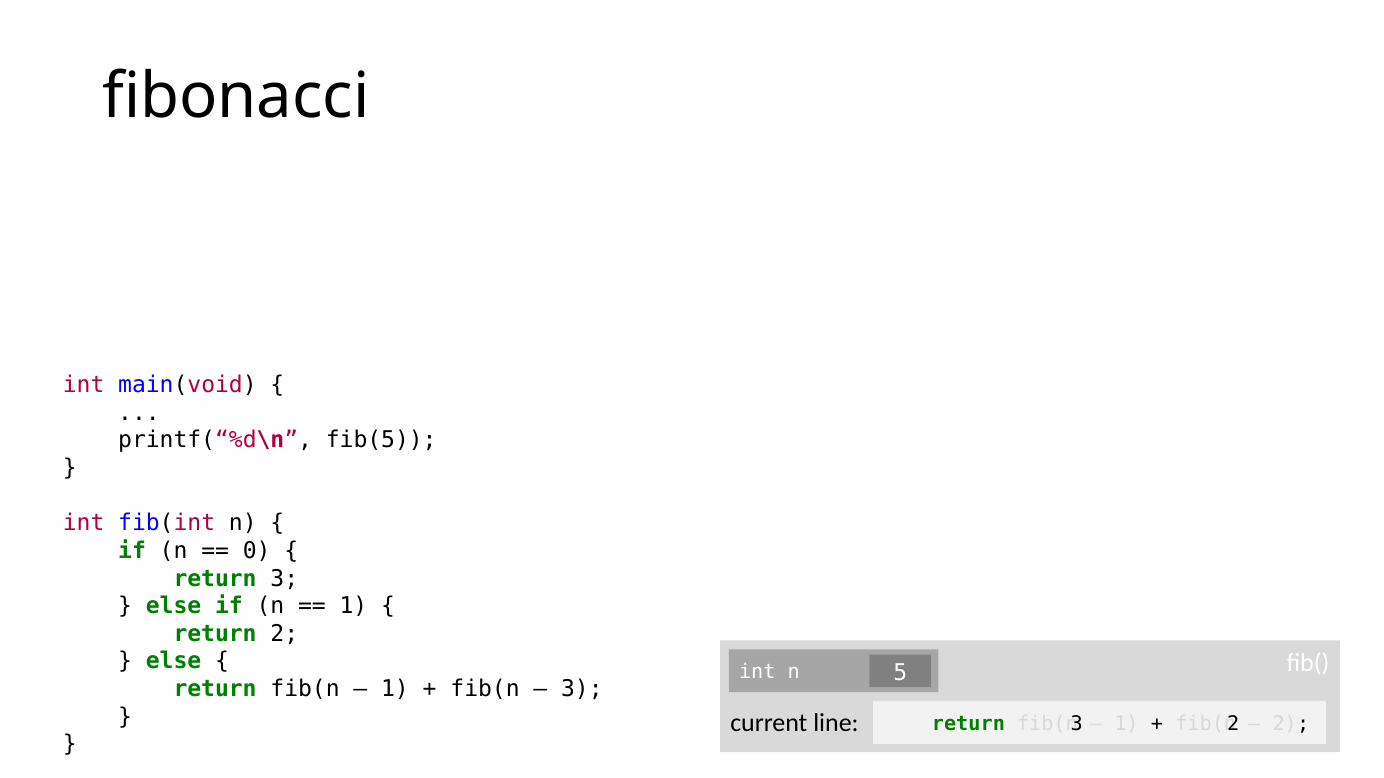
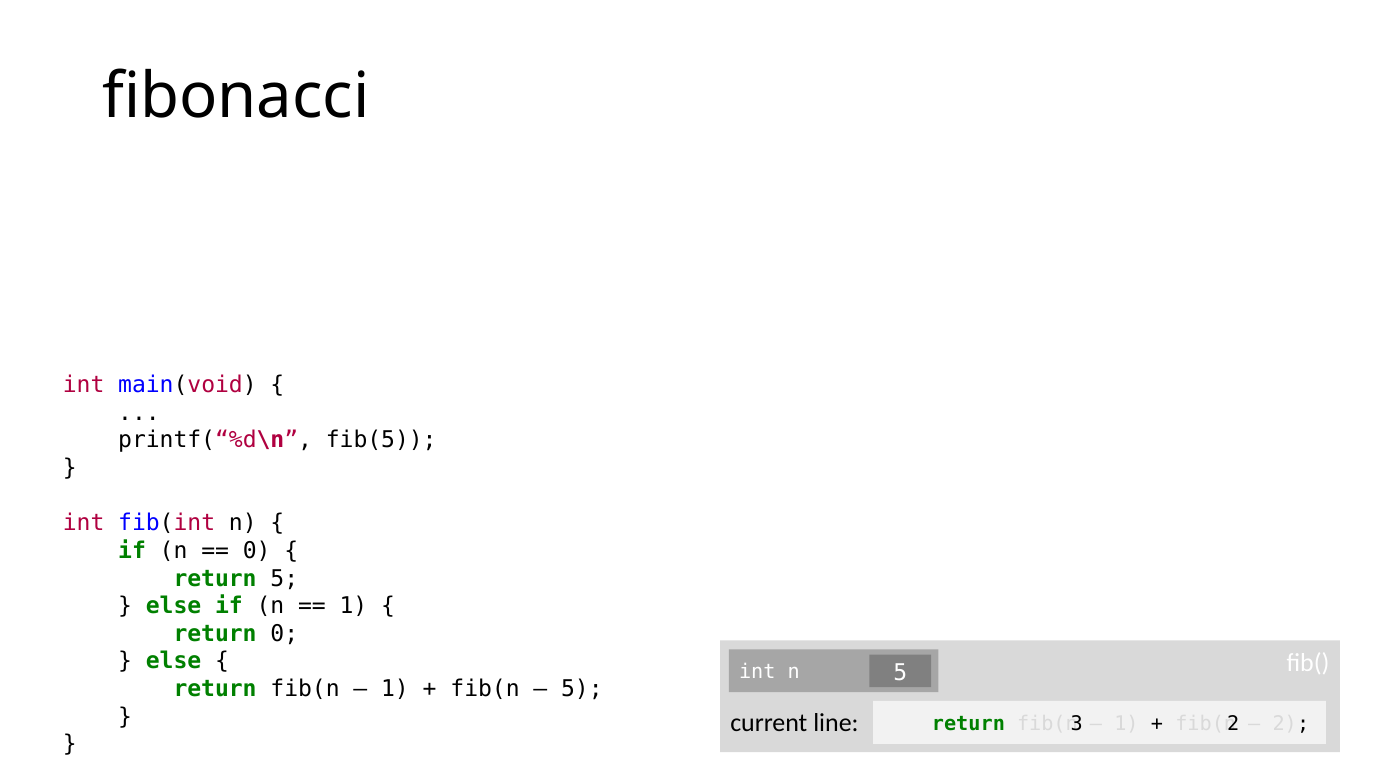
return 3: 3 -> 5 (284, 579)
return 2: 2 -> 0 (284, 634)
3: 3 -> 5 (582, 689)
